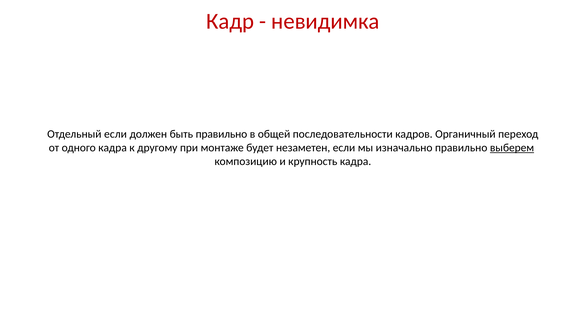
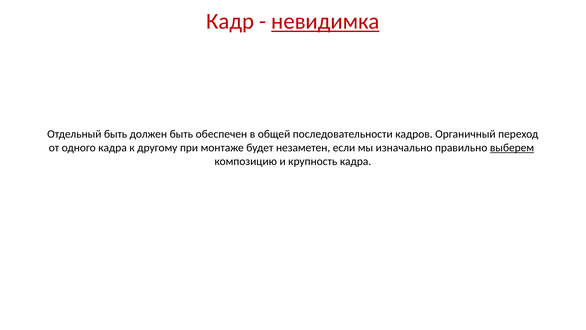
невидимка underline: none -> present (325, 21)
Отдельный если: если -> быть (116, 134)
быть правильно: правильно -> обеспечен (221, 134)
